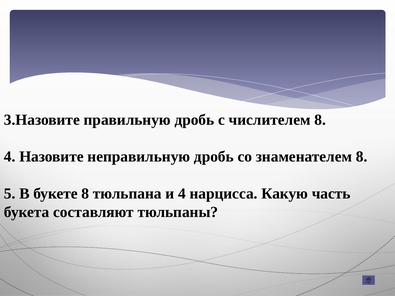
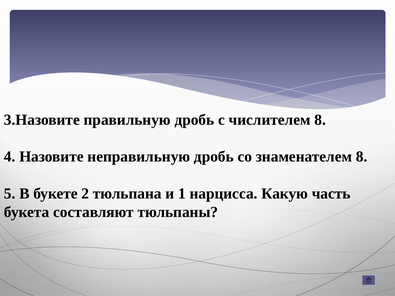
букете 8: 8 -> 2 (85, 194)
и 4: 4 -> 1 (182, 194)
